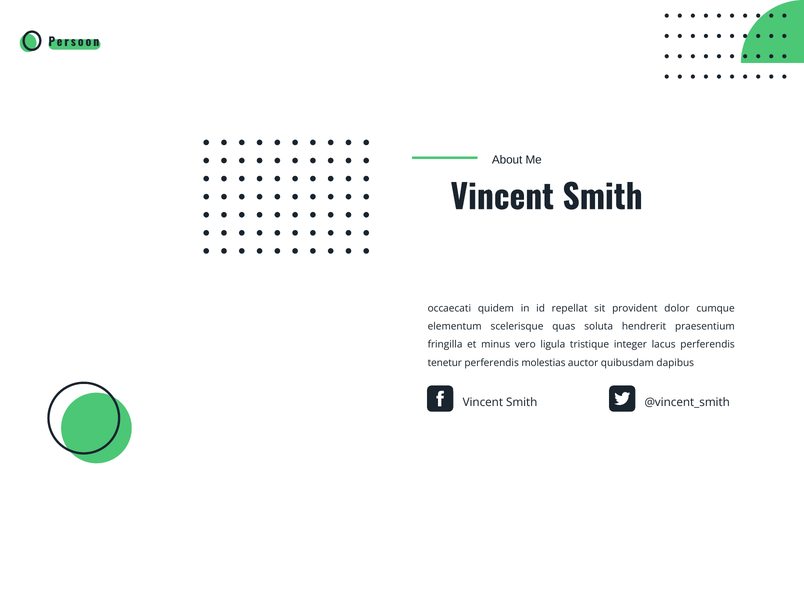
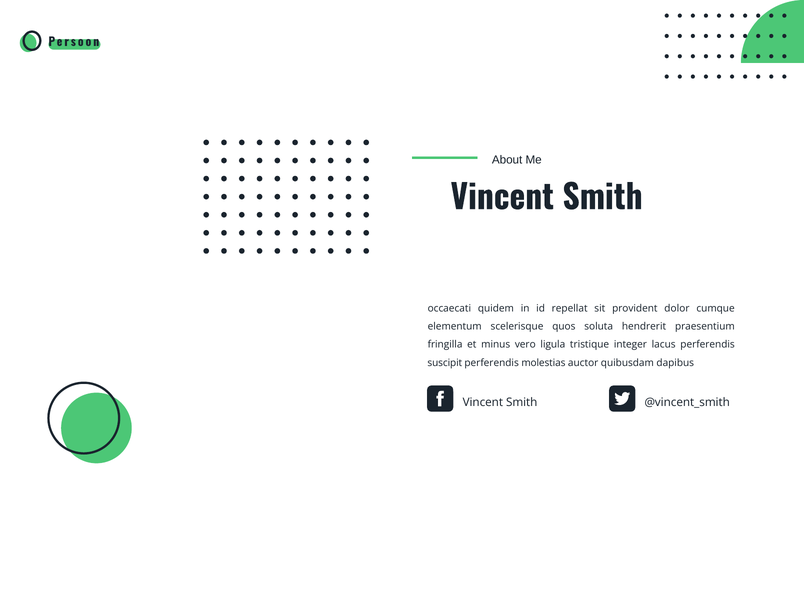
quas: quas -> quos (564, 326)
tenetur: tenetur -> suscipit (445, 363)
